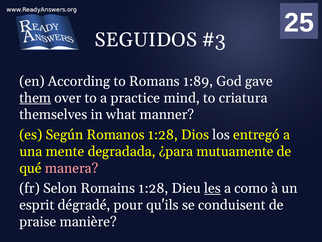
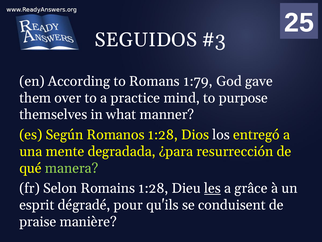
1:89: 1:89 -> 1:79 (198, 81)
them underline: present -> none (35, 98)
criatura: criatura -> purpose (243, 98)
mutuamente: mutuamente -> resurrección (235, 151)
manera colour: pink -> light green (72, 168)
como: como -> grâce (251, 188)
